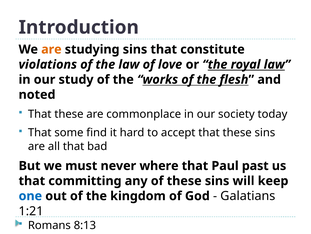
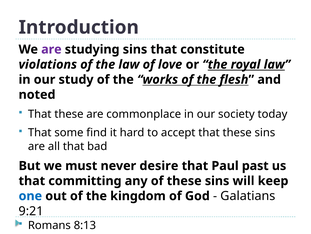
are colour: orange -> purple (51, 49)
where: where -> desire (159, 165)
1:21: 1:21 -> 9:21 (31, 210)
